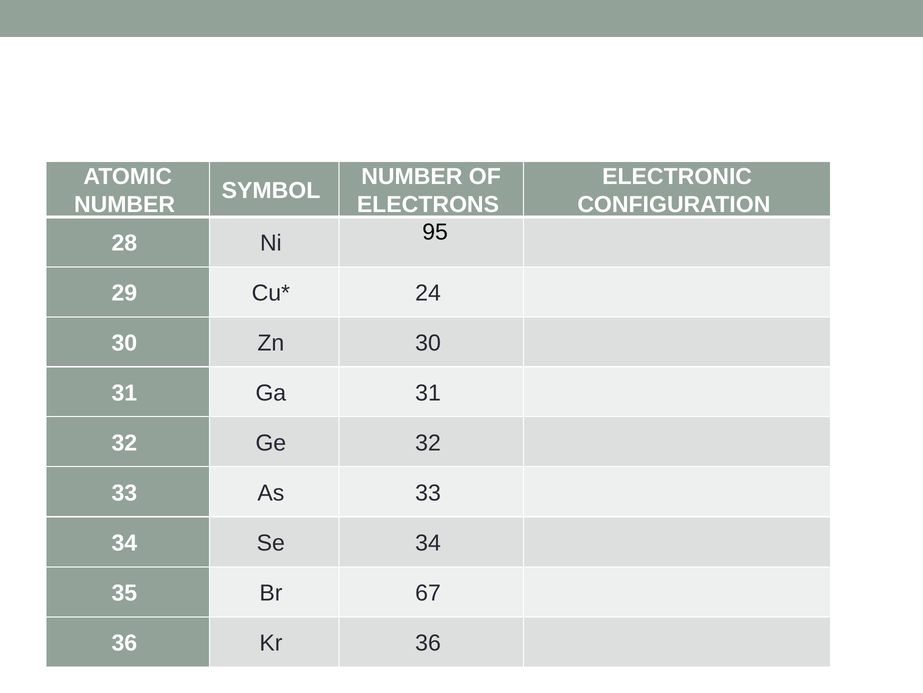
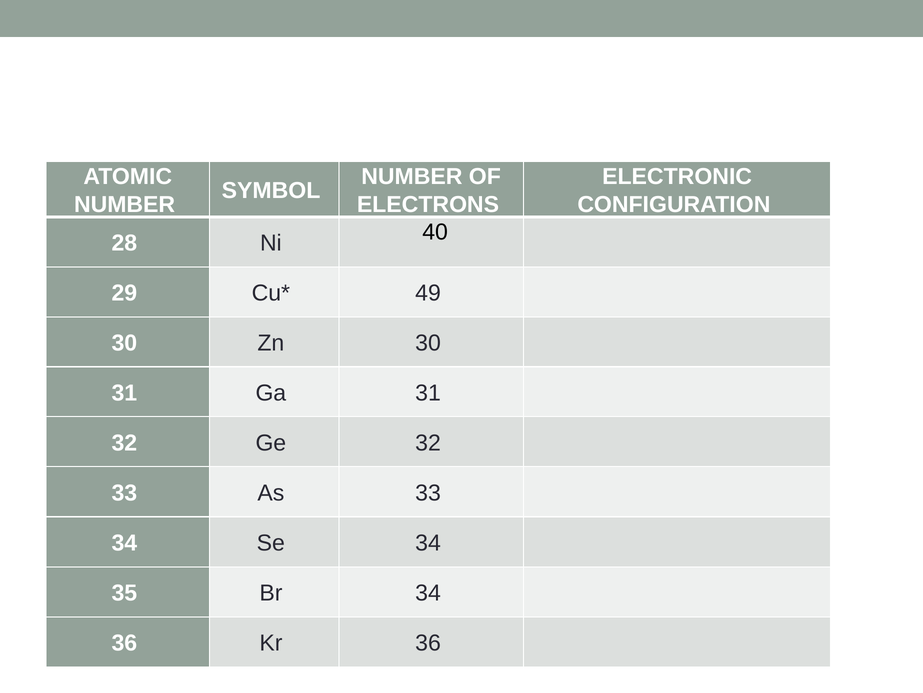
95: 95 -> 40 (435, 232)
24: 24 -> 49 (428, 293)
Br 67: 67 -> 34 (428, 593)
